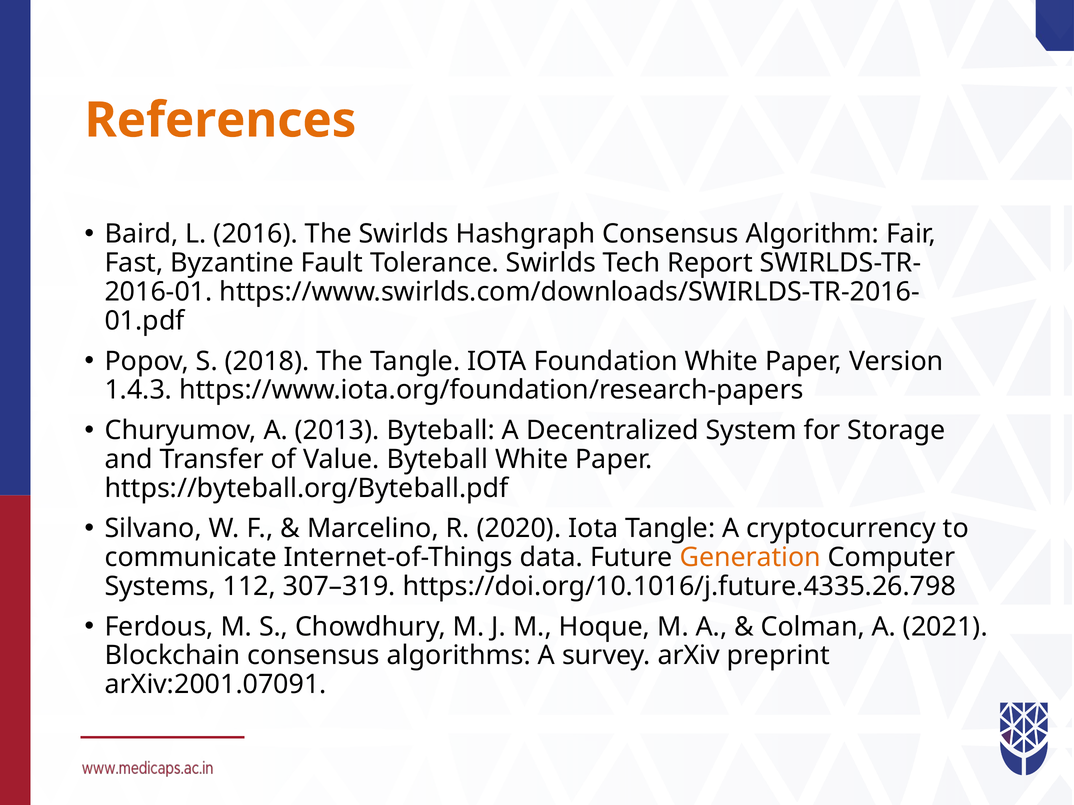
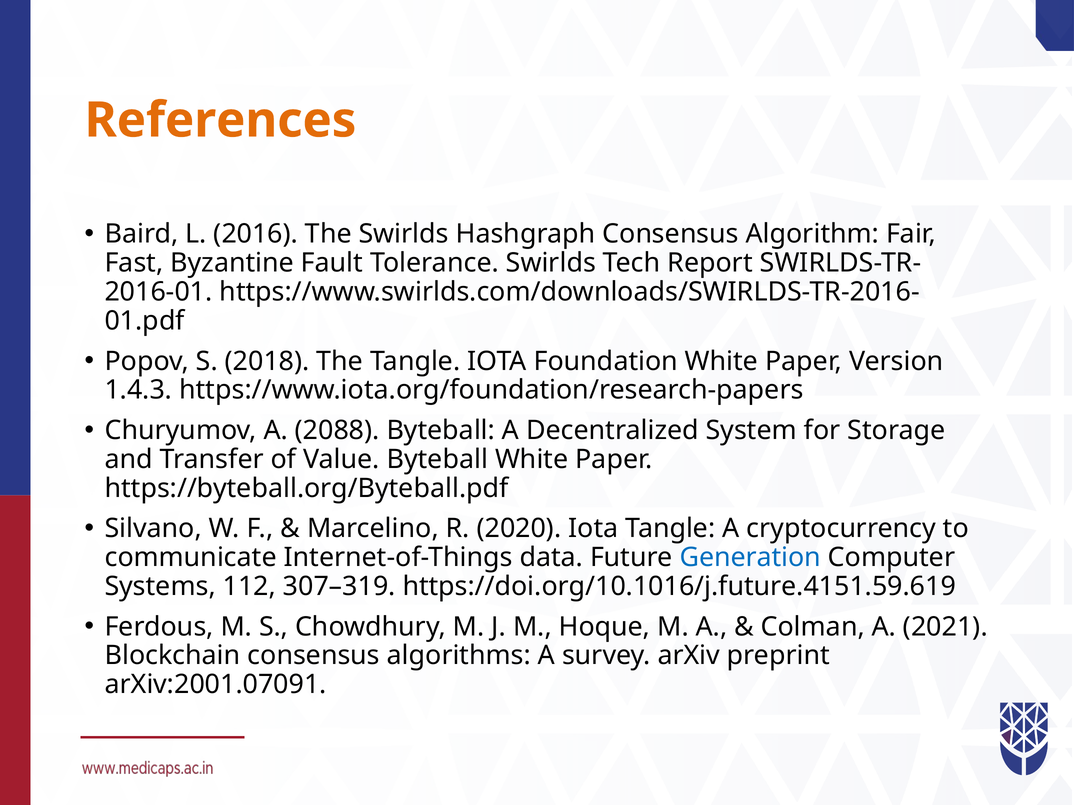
2013: 2013 -> 2088 (337, 431)
Generation colour: orange -> blue (750, 558)
https://doi.org/10.1016/j.future.4335.26.798: https://doi.org/10.1016/j.future.4335.26.798 -> https://doi.org/10.1016/j.future.4151.59.619 (679, 587)
